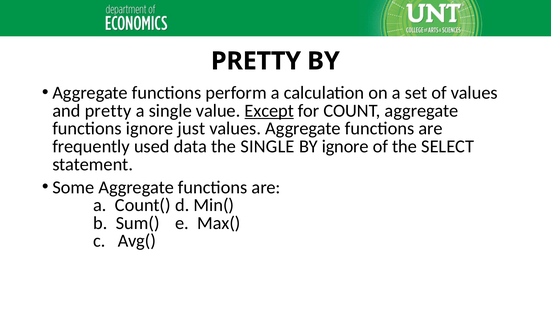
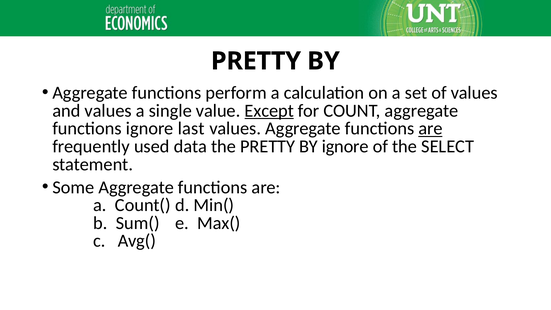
and pretty: pretty -> values (108, 111)
just: just -> last (191, 129)
are underline: none -> present (430, 129)
the SINGLE: SINGLE -> PRETTY (268, 146)
